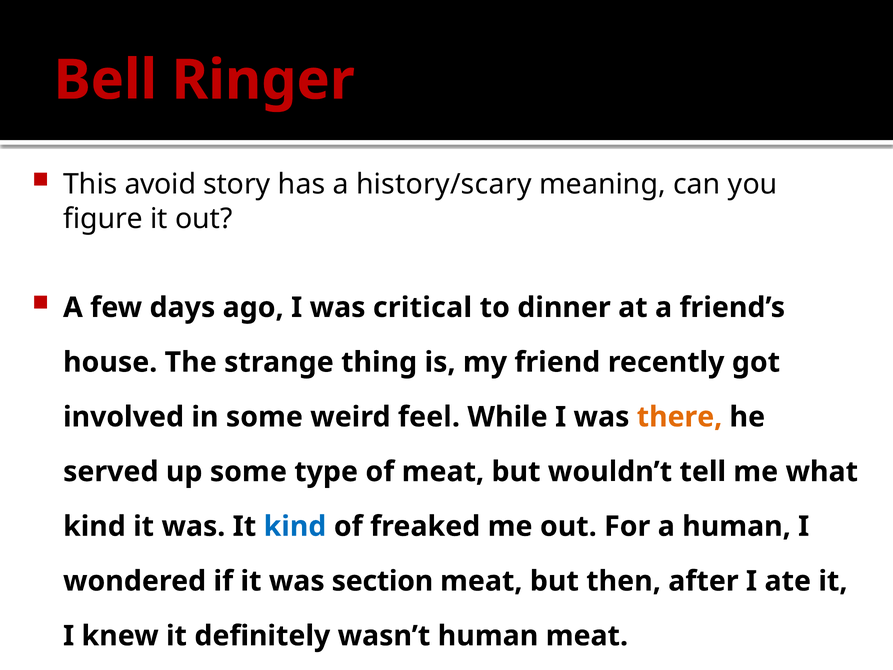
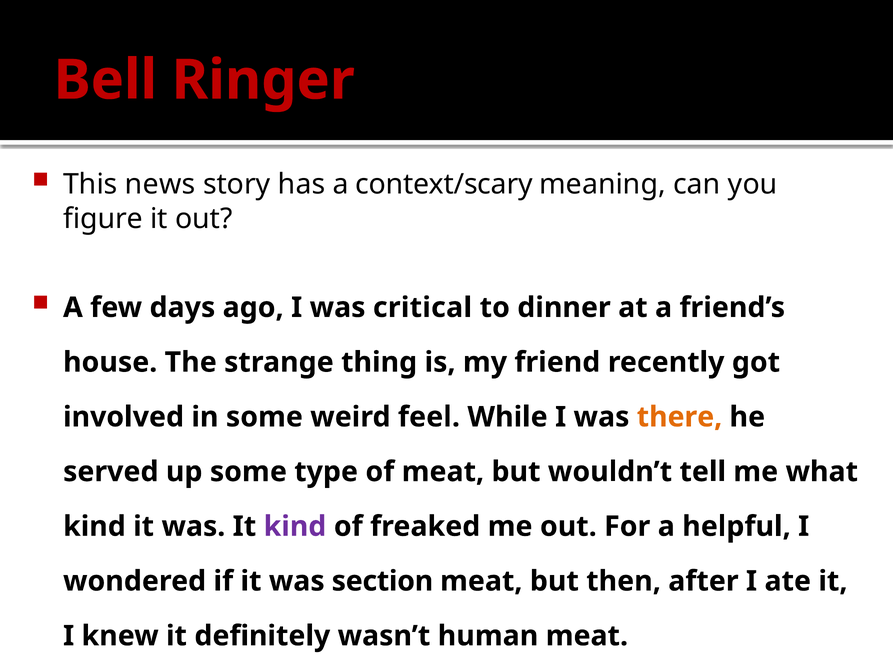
avoid: avoid -> news (160, 184)
history/scary: history/scary -> context/scary (444, 184)
kind colour: blue -> purple (295, 526)
a human: human -> helpful (736, 526)
